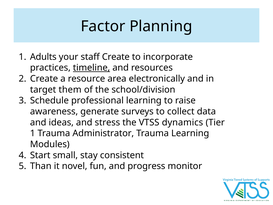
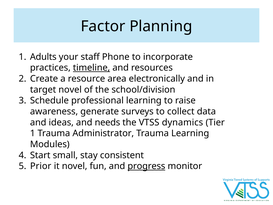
staff Create: Create -> Phone (116, 57)
target them: them -> novel (70, 90)
stress: stress -> needs (107, 122)
Than: Than -> Prior (41, 166)
progress underline: none -> present (146, 166)
